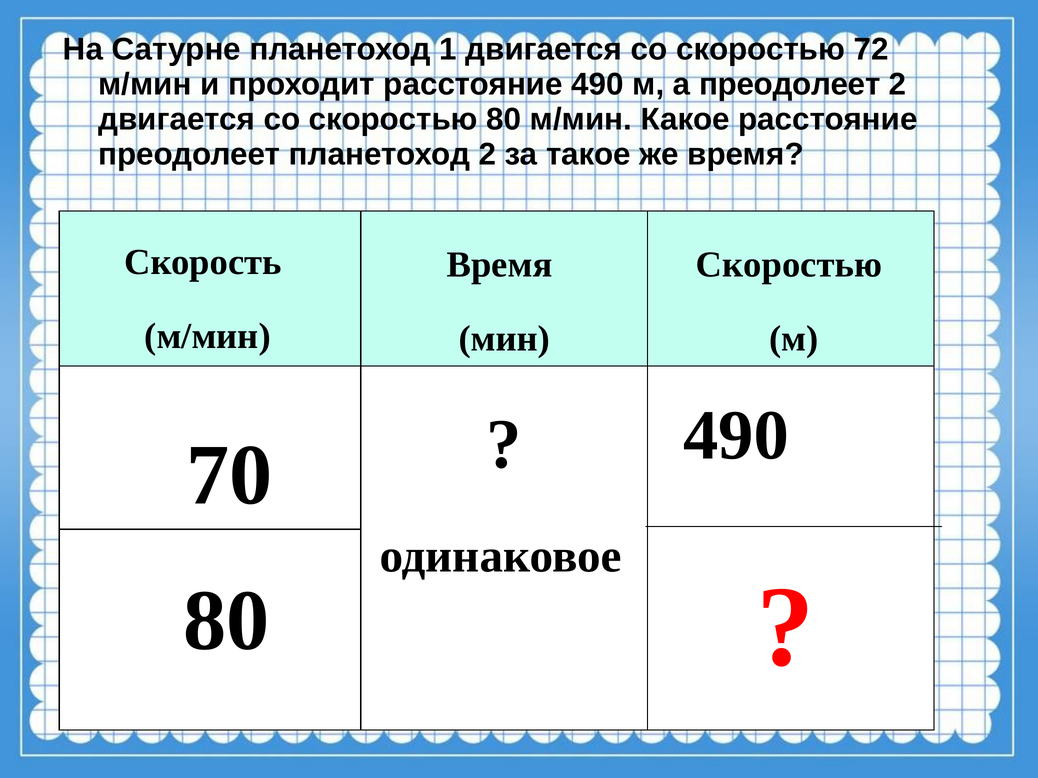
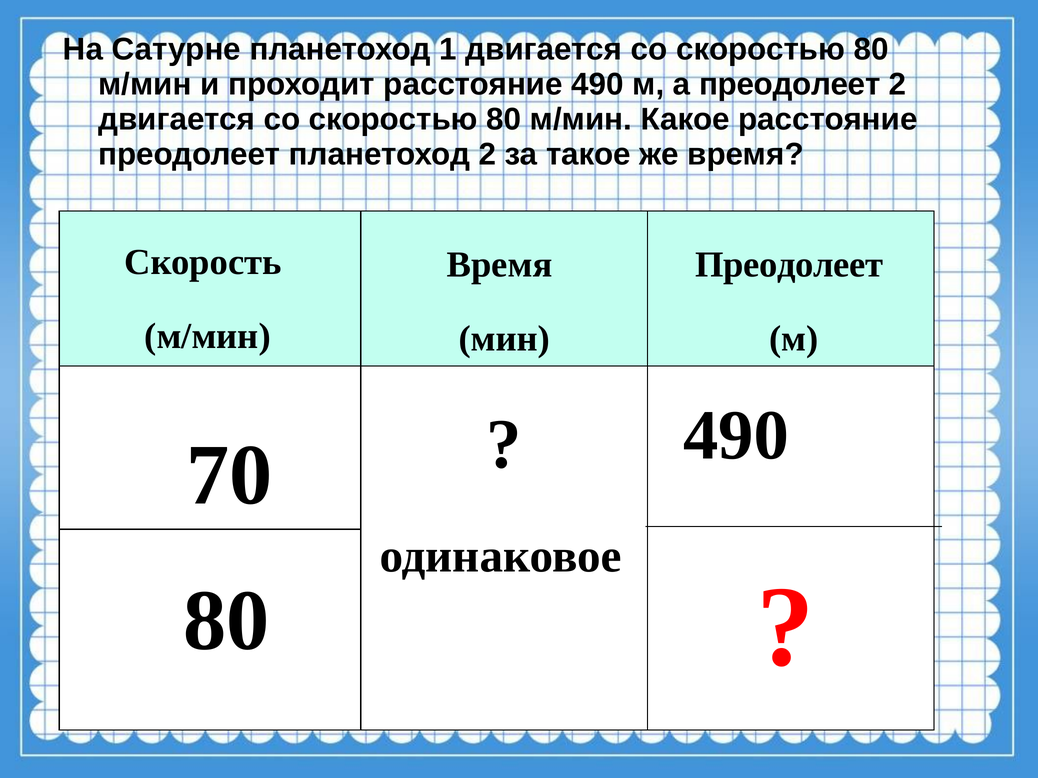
72: 72 -> 80 (871, 49)
Скоростью: Скоростью -> Преодолеет (789, 265)
